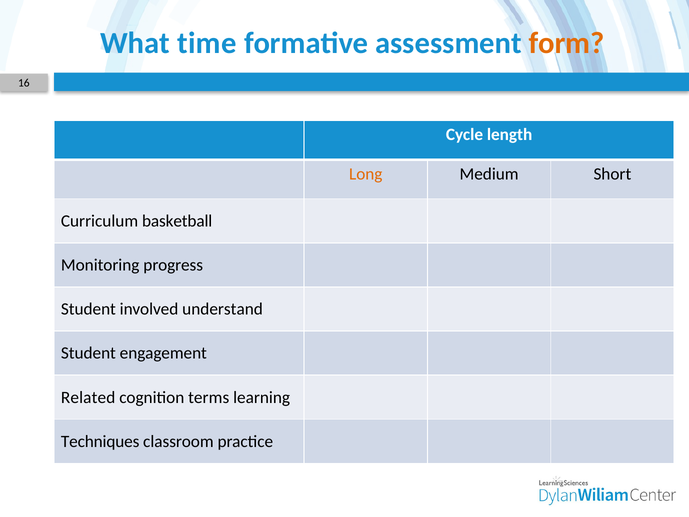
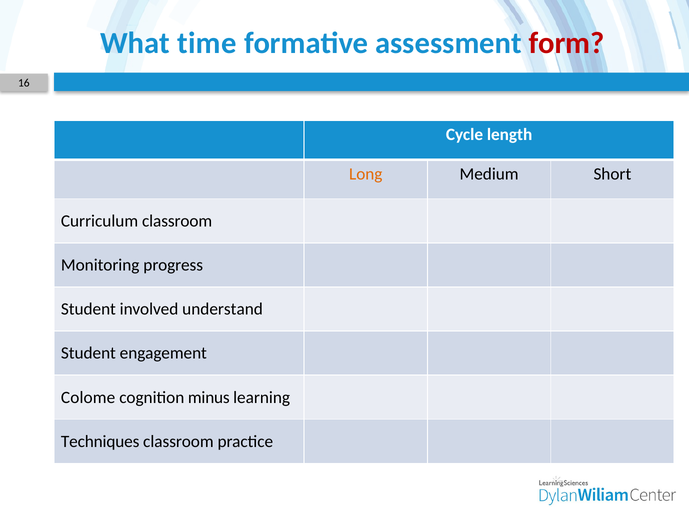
form colour: orange -> red (566, 43)
Curriculum basketball: basketball -> classroom (177, 221)
Related: Related -> Colome (88, 397)
terms: terms -> minus (209, 397)
